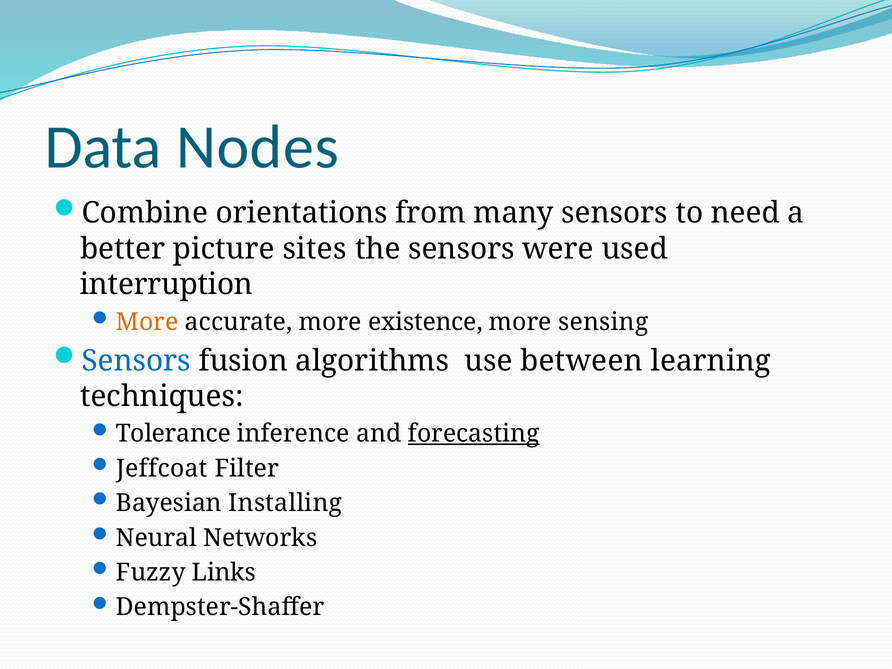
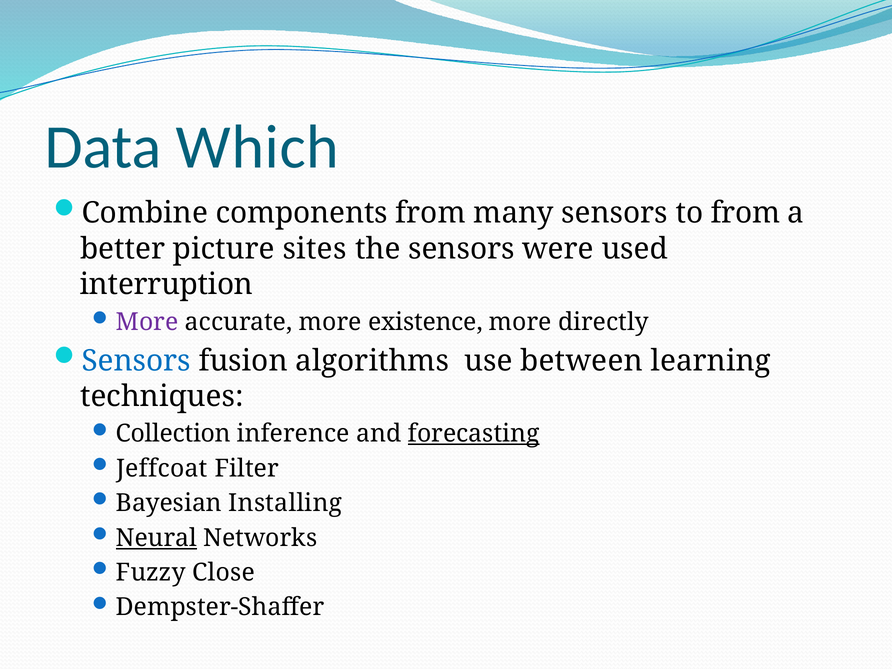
Nodes: Nodes -> Which (257, 147)
orientations: orientations -> components (302, 213)
to need: need -> from (745, 213)
More colour: orange -> purple (147, 322)
sensing: sensing -> directly (603, 322)
Tolerance: Tolerance -> Collection (173, 434)
Neural underline: none -> present (156, 538)
Links: Links -> Close (224, 573)
